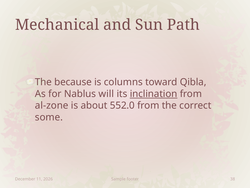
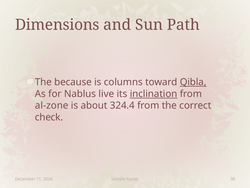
Mechanical: Mechanical -> Dimensions (57, 25)
Qibla underline: none -> present (193, 82)
will: will -> live (106, 94)
552.0: 552.0 -> 324.4 (122, 105)
some: some -> check (49, 117)
